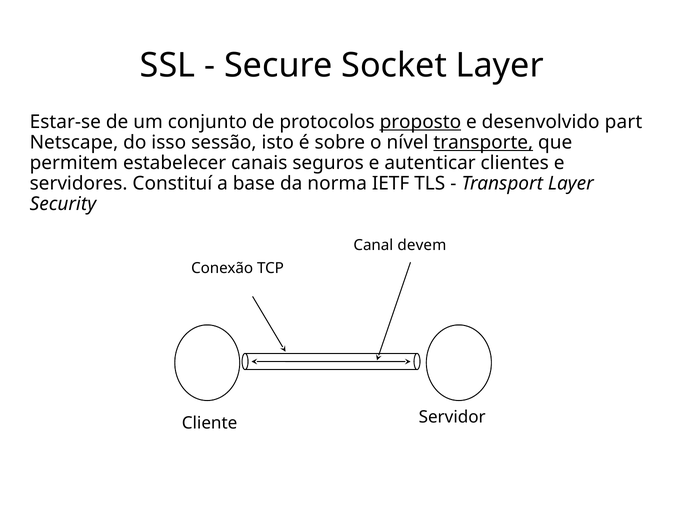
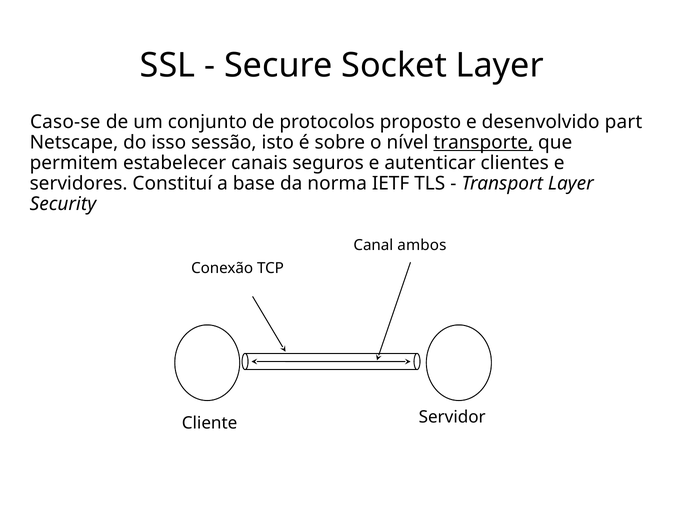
Estar-se: Estar-se -> Caso-se (65, 122)
proposto underline: present -> none (420, 122)
devem: devem -> ambos (422, 245)
